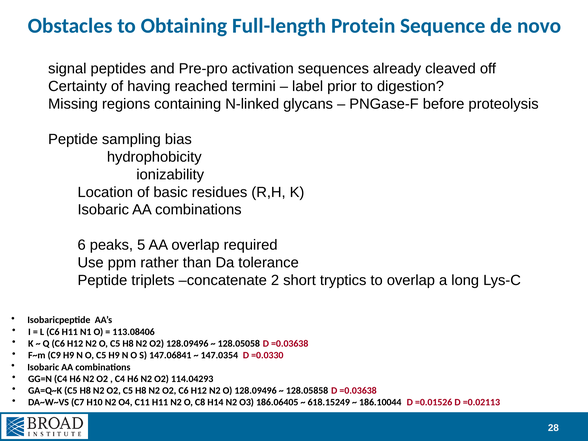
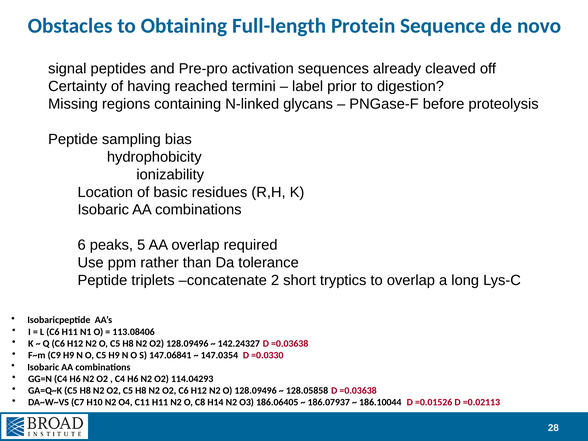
128.05058: 128.05058 -> 142.24327 (239, 344)
618.15249: 618.15249 -> 186.07937 (329, 402)
